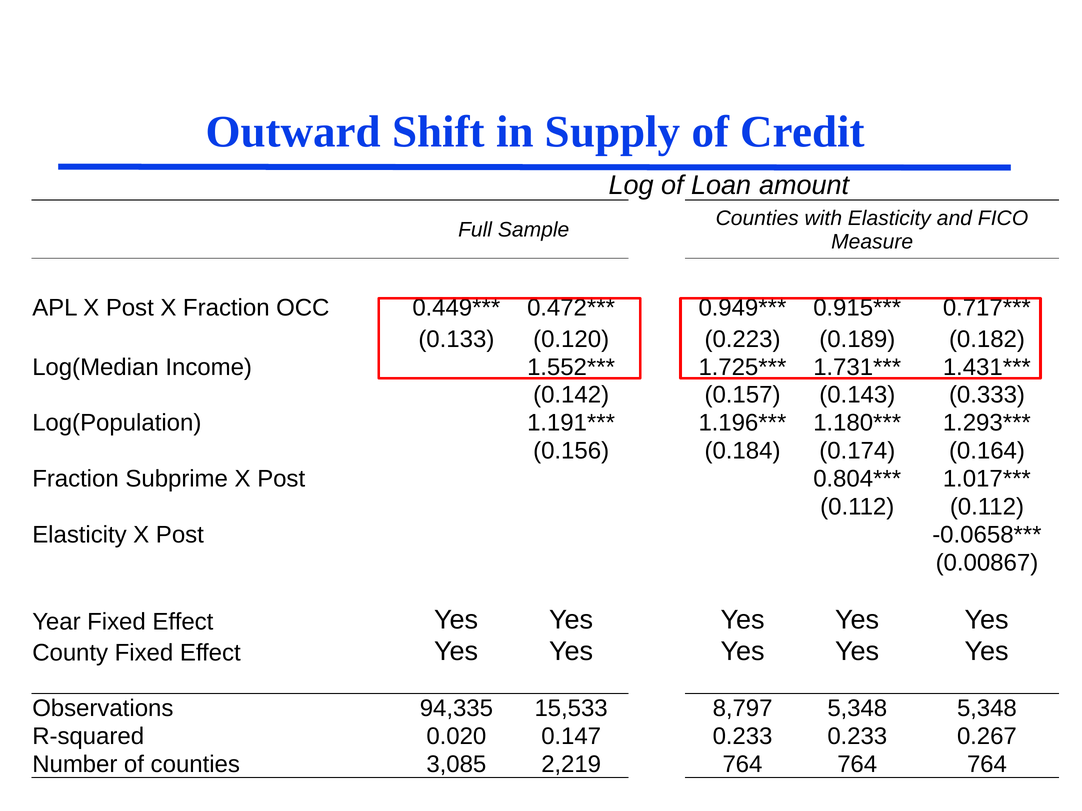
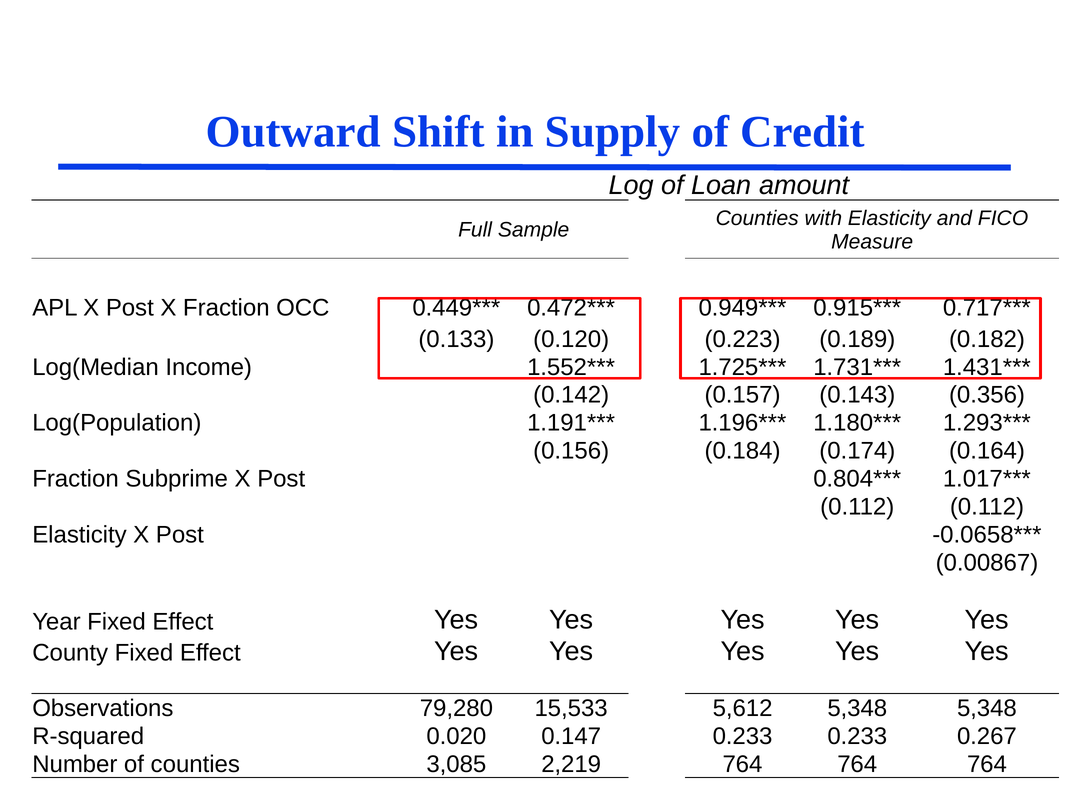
0.333: 0.333 -> 0.356 (987, 395)
94,335: 94,335 -> 79,280 (456, 709)
8,797: 8,797 -> 5,612 (743, 709)
